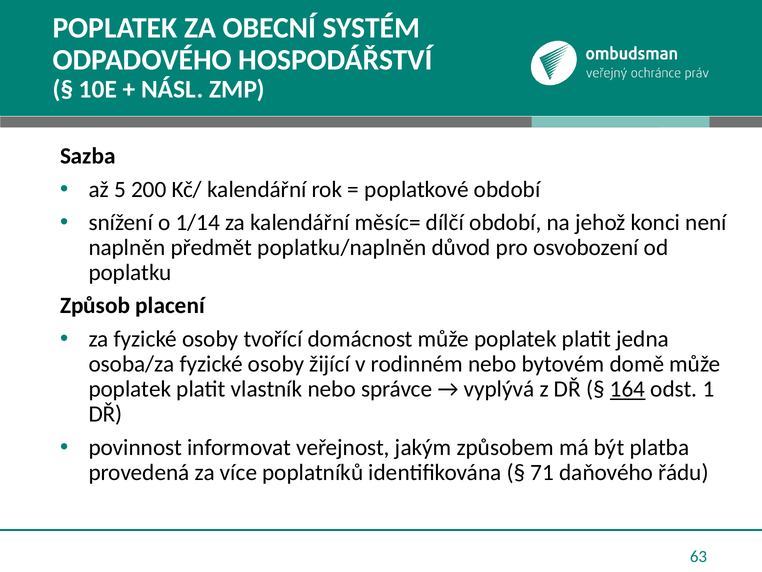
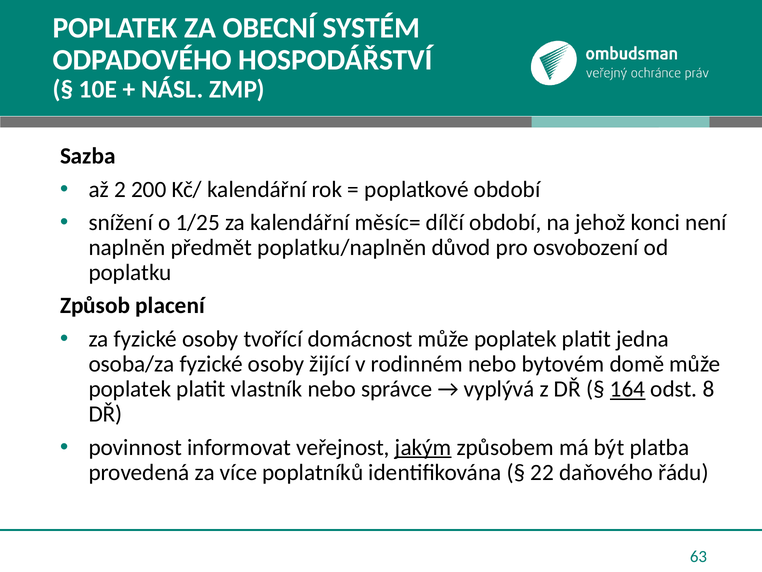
5: 5 -> 2 (120, 189)
1/14: 1/14 -> 1/25 (198, 222)
1: 1 -> 8 (708, 389)
jakým underline: none -> present (423, 447)
71: 71 -> 22 (542, 472)
